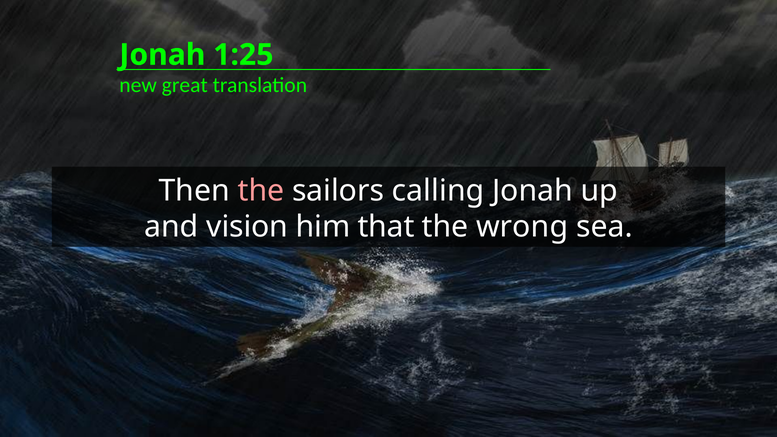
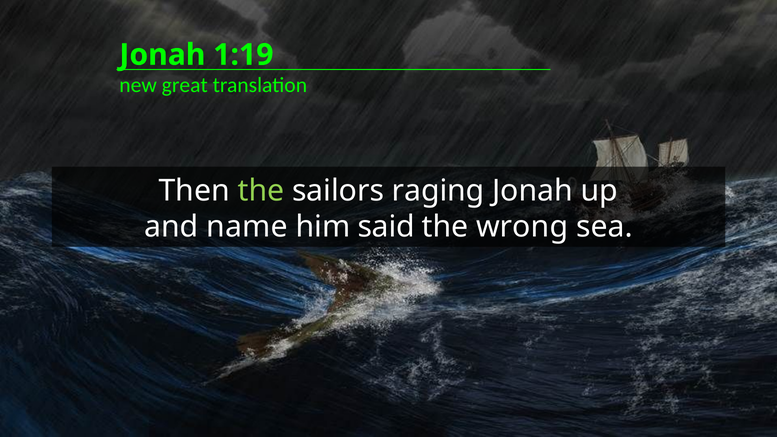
1:25: 1:25 -> 1:19 (243, 55)
the colour: pink -> light green (261, 191)
calling: calling -> raging (438, 191)
vision: vision -> name (247, 227)
that: that -> said (386, 227)
